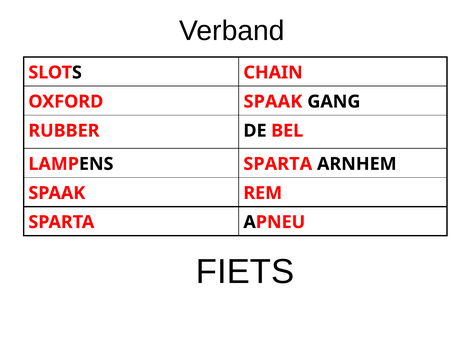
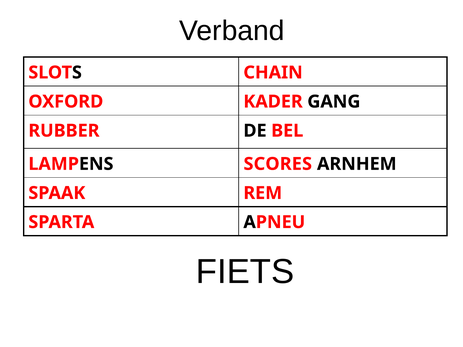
OXFORD SPAAK: SPAAK -> KADER (273, 102)
LAMPENS SPARTA: SPARTA -> SCORES (278, 164)
